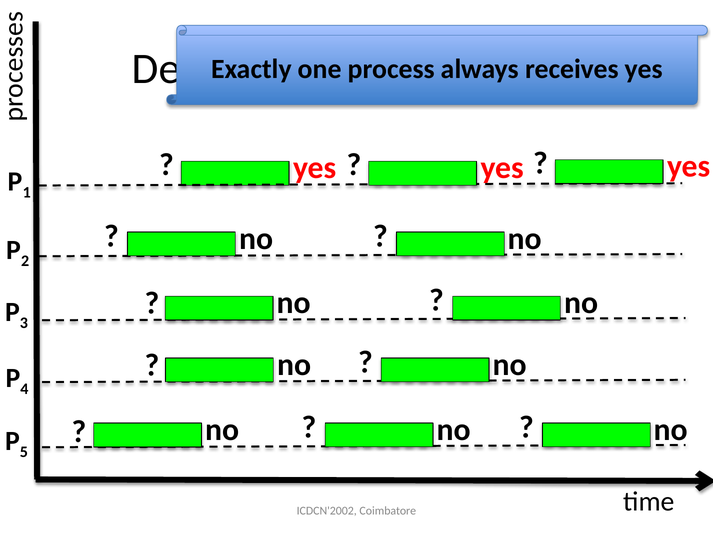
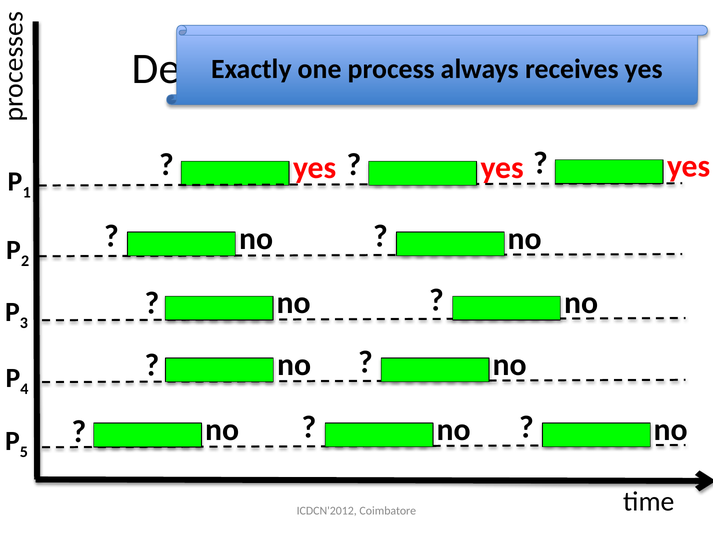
ICDCN'2002: ICDCN'2002 -> ICDCN'2012 (327, 511)
